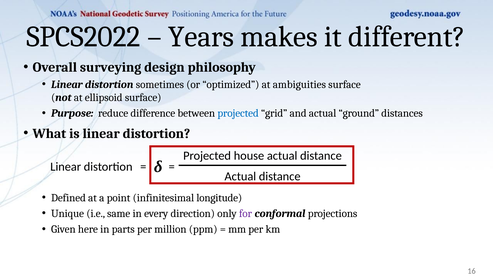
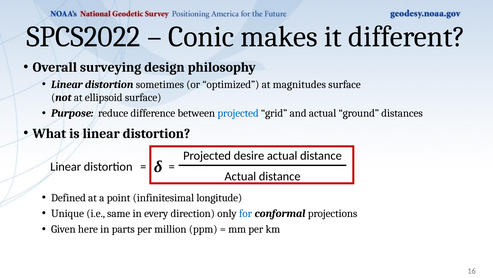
Years: Years -> Conic (201, 37)
ambiguities: ambiguities -> magnitudes (299, 84)
house: house -> desire (249, 156)
for colour: purple -> blue (245, 213)
